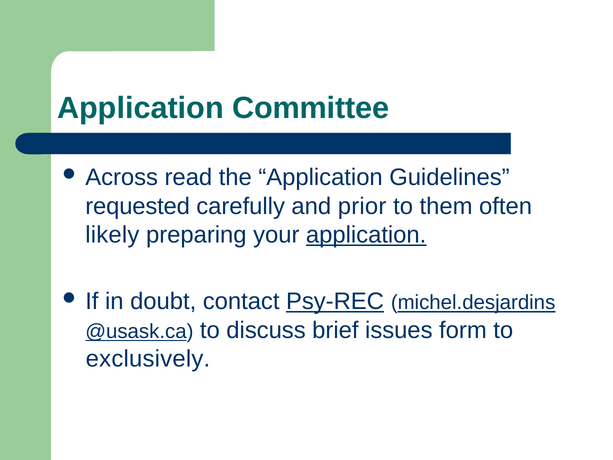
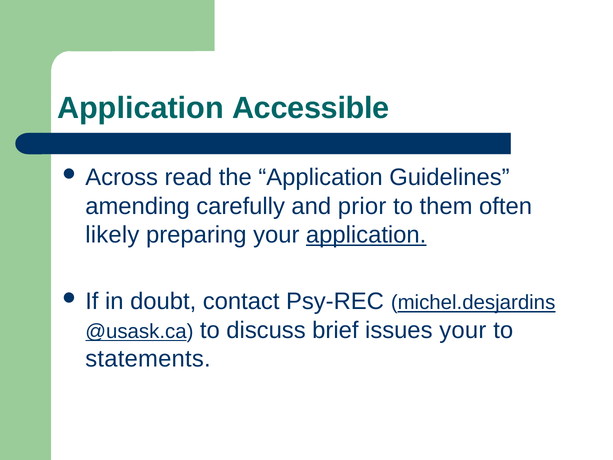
Committee: Committee -> Accessible (311, 108)
requested: requested -> amending (138, 206)
Psy-REC underline: present -> none (335, 301)
issues form: form -> your (463, 330)
exclusively: exclusively -> statements (148, 359)
